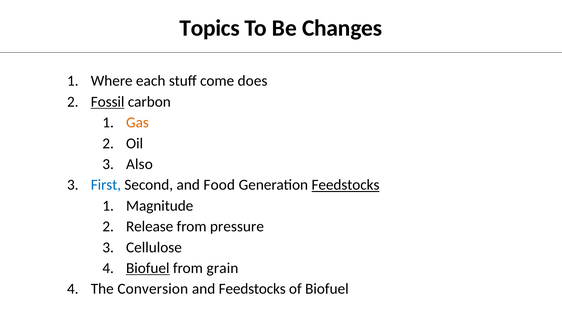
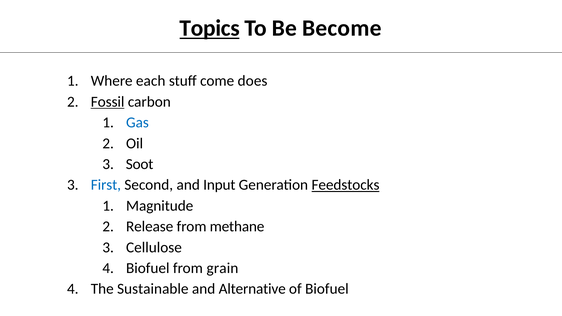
Topics underline: none -> present (210, 28)
Changes: Changes -> Become (342, 28)
Gas colour: orange -> blue (137, 123)
Also: Also -> Soot (140, 164)
Food: Food -> Input (219, 185)
pressure: pressure -> methane (237, 227)
Biofuel underline: present -> none (148, 268)
Conversion: Conversion -> Sustainable (153, 289)
and Feedstocks: Feedstocks -> Alternative (252, 289)
